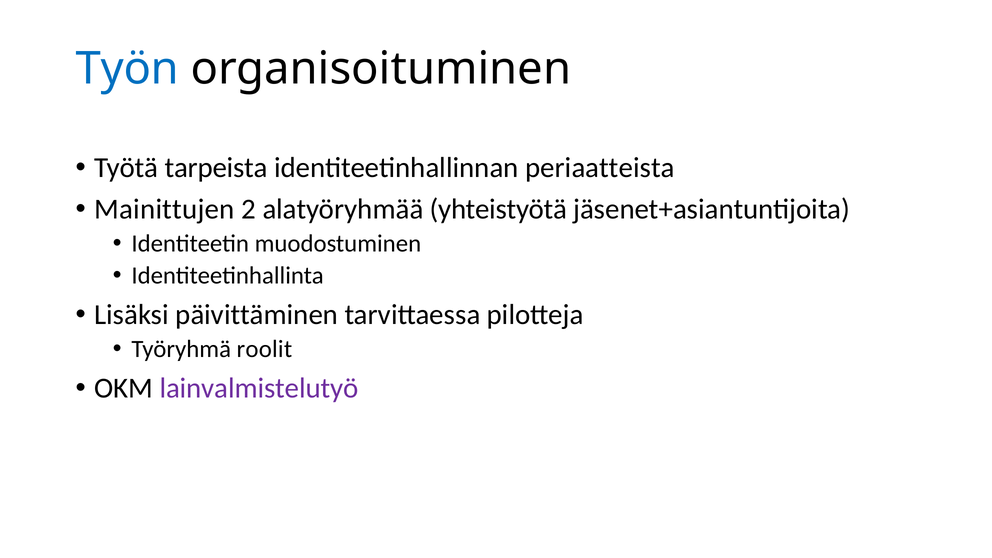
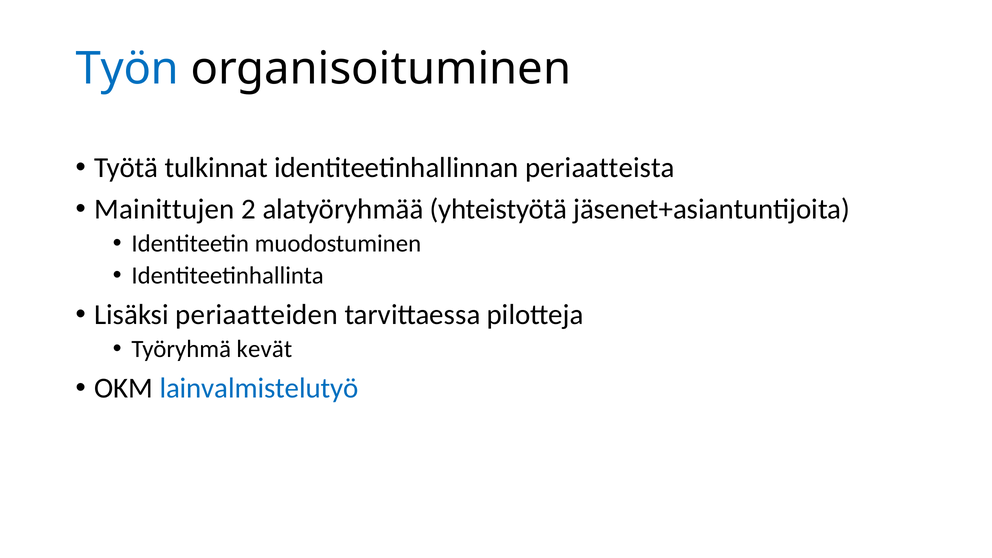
tarpeista: tarpeista -> tulkinnat (216, 168)
päivittäminen: päivittäminen -> periaatteiden (257, 315)
roolit: roolit -> kevät (264, 349)
lainvalmistelutyö colour: purple -> blue (259, 388)
